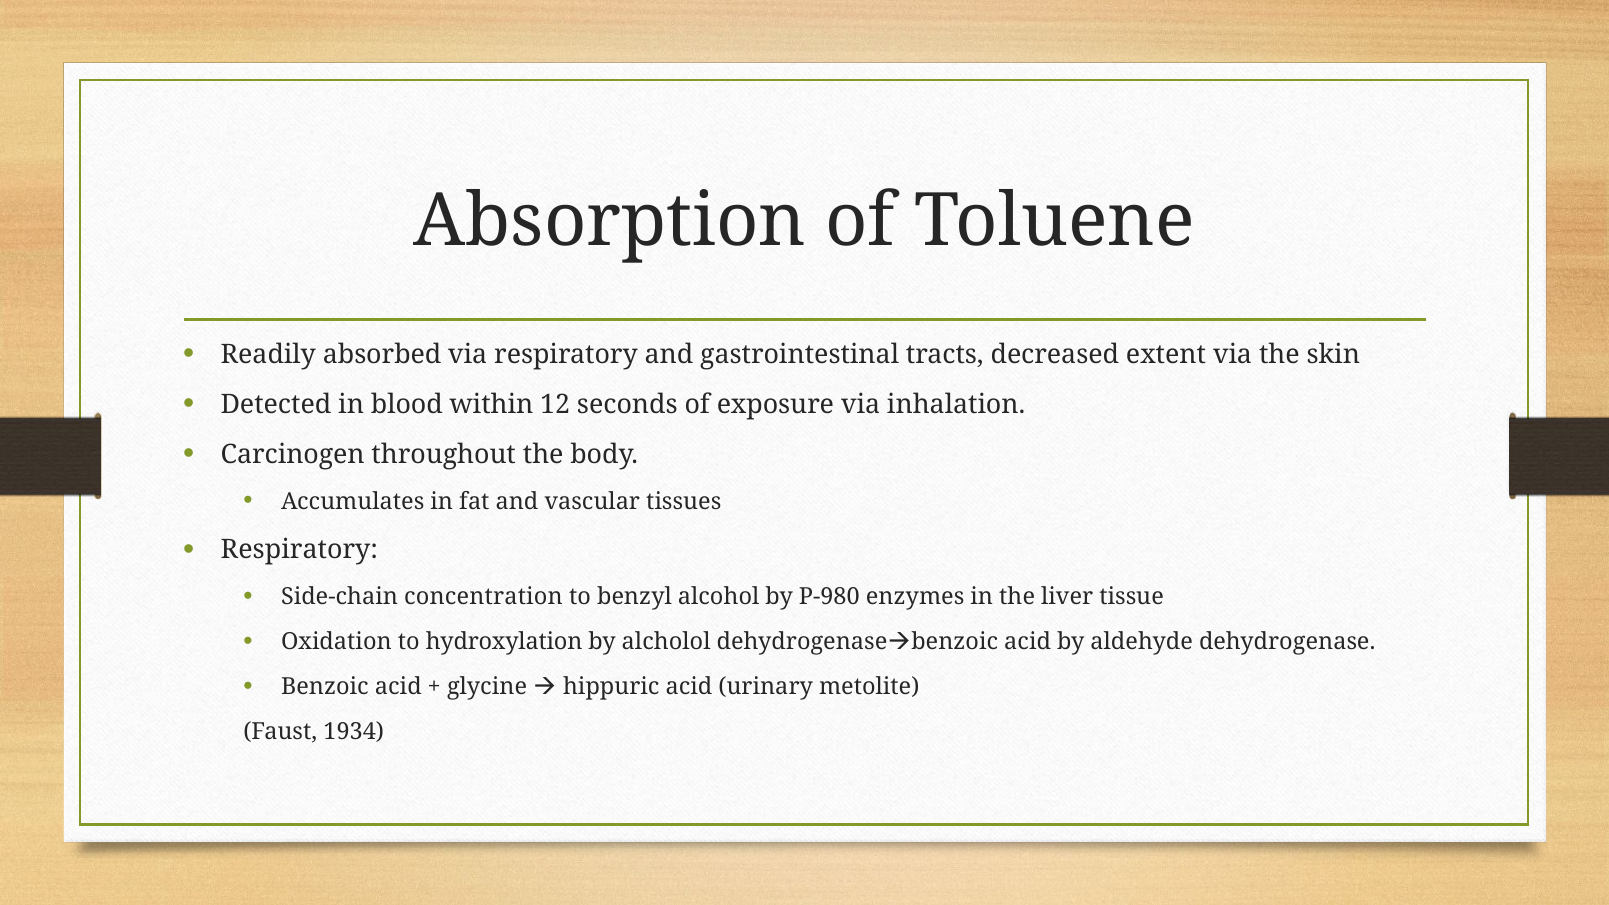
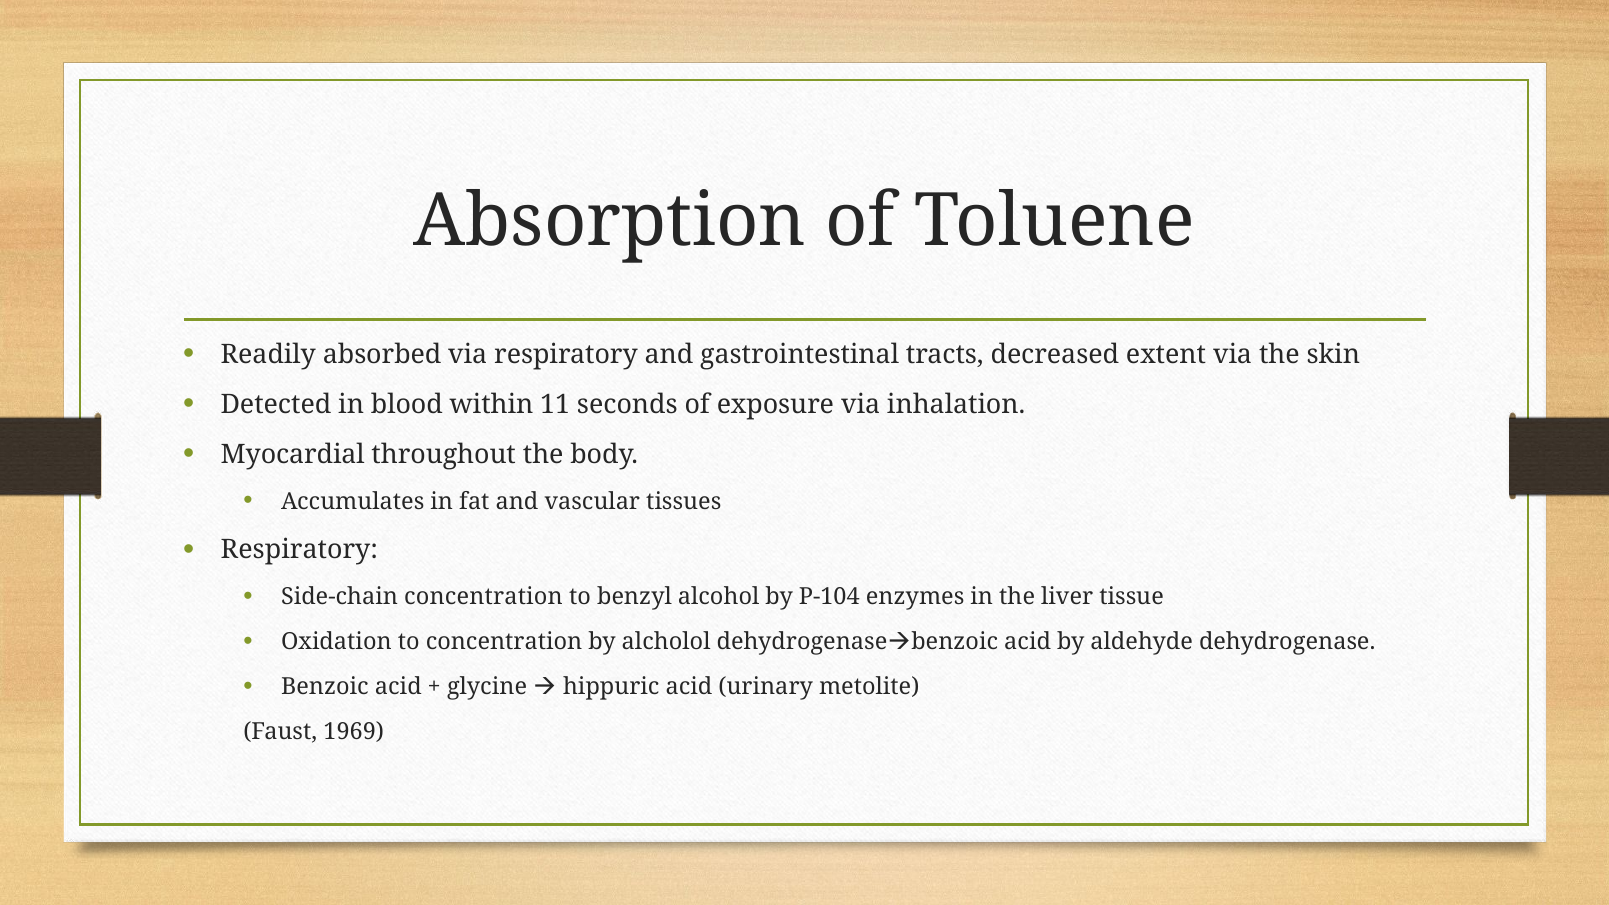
12: 12 -> 11 (555, 405)
Carcinogen: Carcinogen -> Myocardial (293, 455)
P-980: P-980 -> P-104 (829, 597)
to hydroxylation: hydroxylation -> concentration (504, 642)
1934: 1934 -> 1969 (354, 732)
